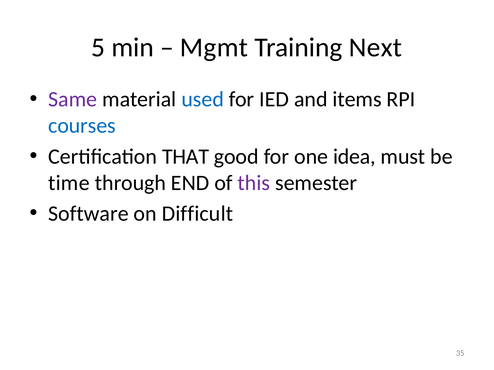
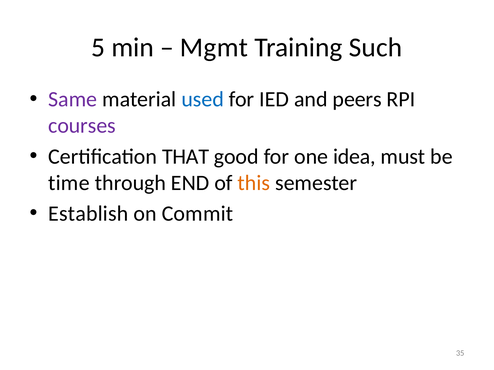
Next: Next -> Such (375, 48)
items: items -> peers (357, 100)
courses colour: blue -> purple (82, 126)
this colour: purple -> orange (254, 183)
Software: Software -> Establish (88, 214)
Difficult: Difficult -> Commit (197, 214)
